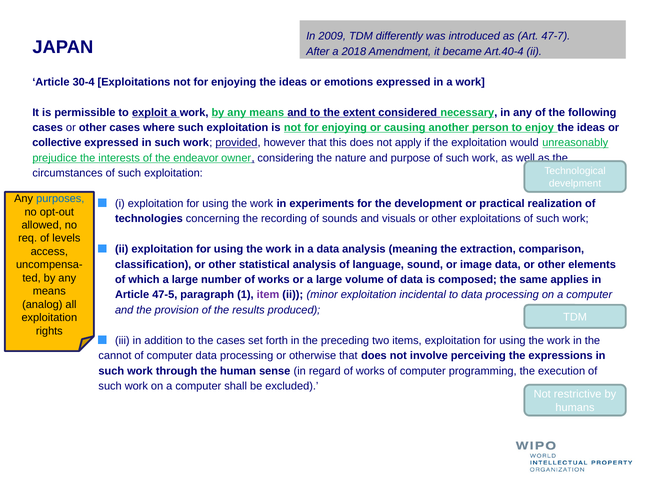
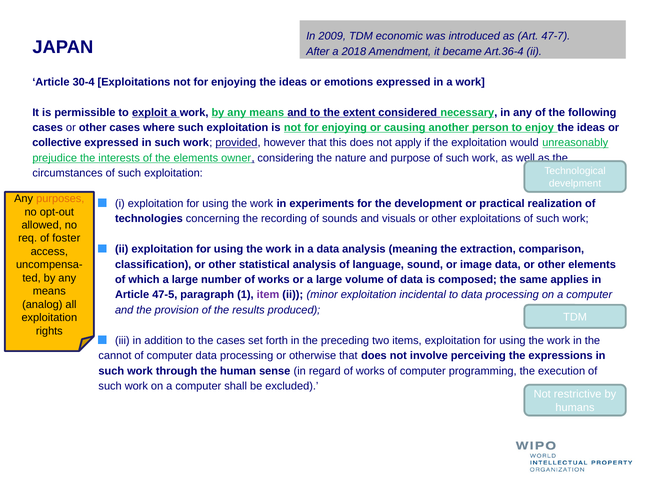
differently: differently -> economic (399, 36)
Art.40-4: Art.40-4 -> Art.36-4 (504, 52)
the endeavor: endeavor -> elements (196, 158)
purposes colour: blue -> orange (60, 199)
levels: levels -> foster (66, 238)
